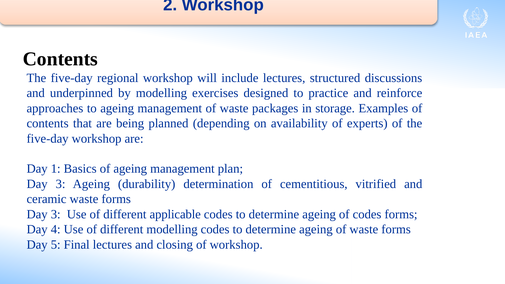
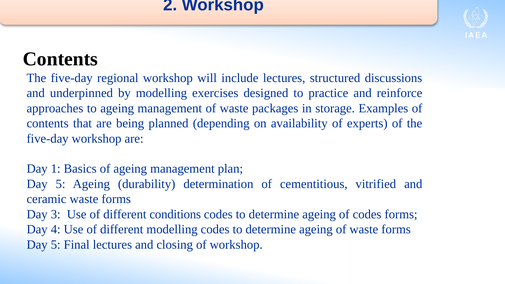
3: 3 -> 5 (61, 184)
applicable: applicable -> conditions (175, 214)
